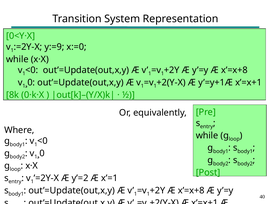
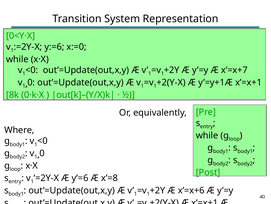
y:=9: y:=9 -> y:=6 (54, 47)
y’=y Æ x’=x+8: x’=x+8 -> x’=x+7 (234, 70)
y’=2: y’=2 -> y’=6 (80, 177)
x’=1: x’=1 -> x’=8 (109, 177)
x’=x+8: x’=x+8 -> x’=x+6 (191, 190)
